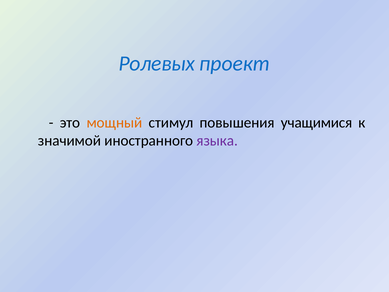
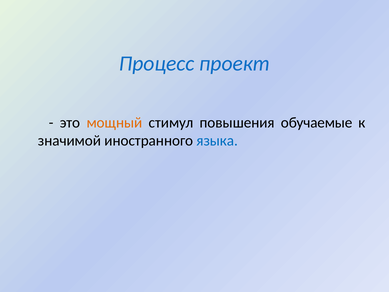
Ролевых: Ролевых -> Процесс (157, 63)
учащимися: учащимися -> обучаемые (317, 122)
языка colour: purple -> blue (217, 141)
